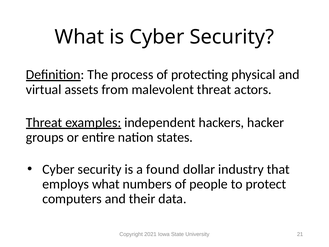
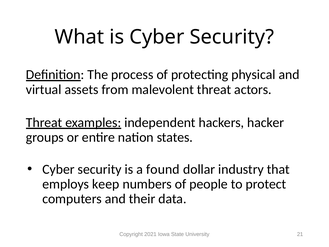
employs what: what -> keep (106, 184)
